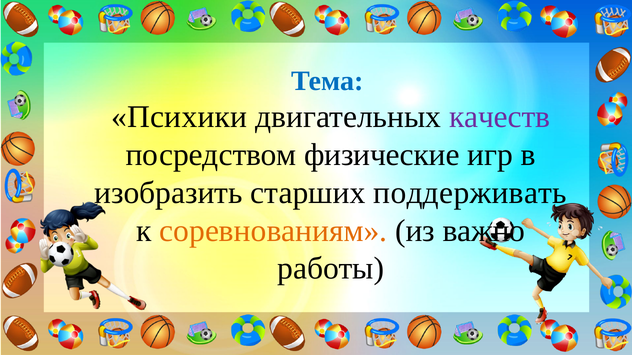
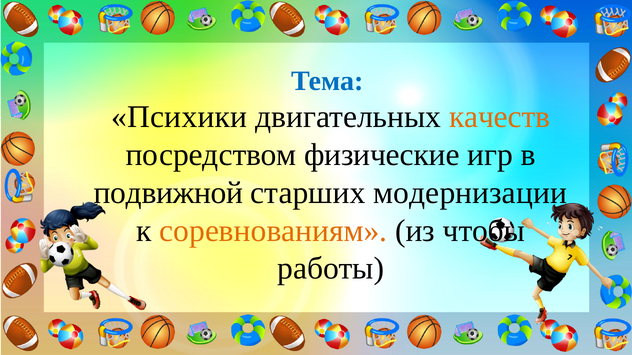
качеств colour: purple -> orange (500, 117)
изобразить: изобразить -> подвижной (169, 193)
поддерживать: поддерживать -> модернизации (470, 193)
важно: важно -> чтобы (484, 231)
